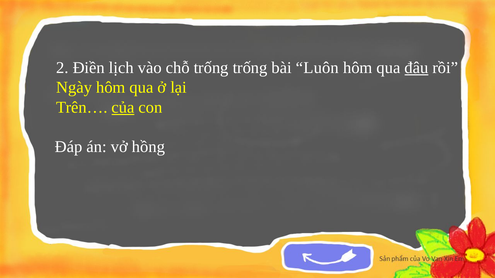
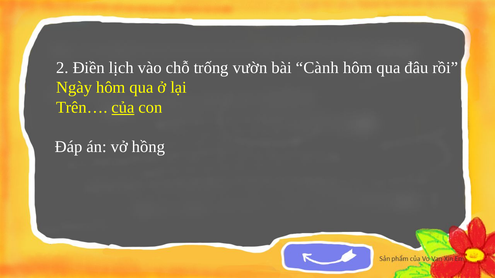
trống trống: trống -> vườn (250, 68)
Luôn: Luôn -> Cành (317, 68)
đâu underline: present -> none (416, 68)
